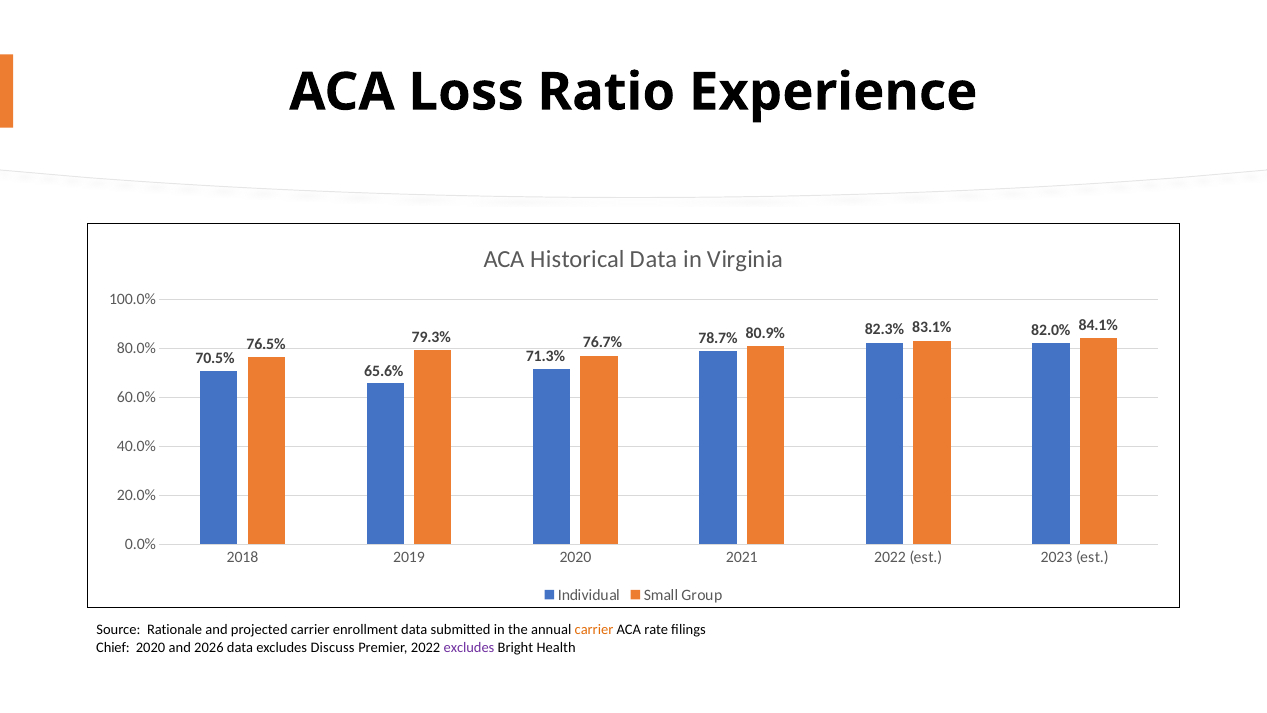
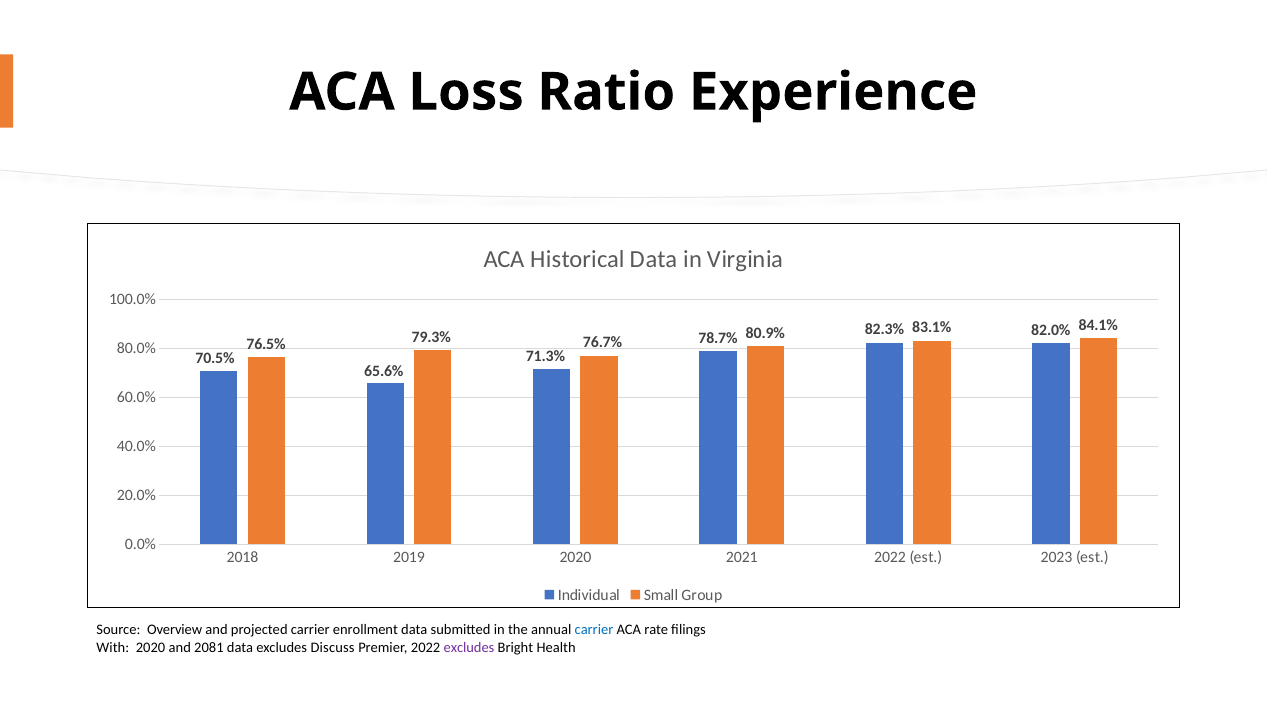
Rationale: Rationale -> Overview (175, 630)
carrier colour: orange -> blue (594, 630)
Chief: Chief -> With (113, 647)
2026: 2026 -> 2081 (209, 647)
